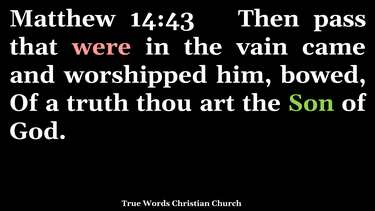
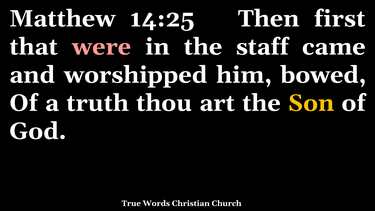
14:43: 14:43 -> 14:25 (162, 19)
pass: pass -> first (340, 19)
vain: vain -> staff (262, 47)
Son colour: light green -> yellow (311, 103)
